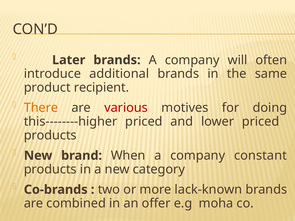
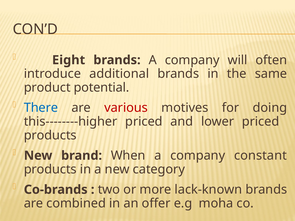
Later: Later -> Eight (69, 60)
recipient: recipient -> potential (101, 88)
There colour: orange -> blue (41, 108)
